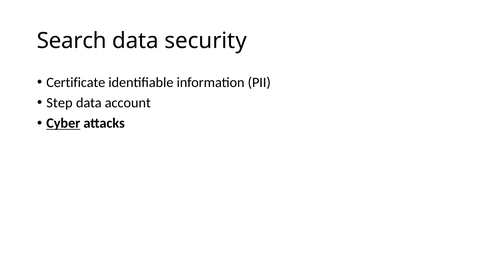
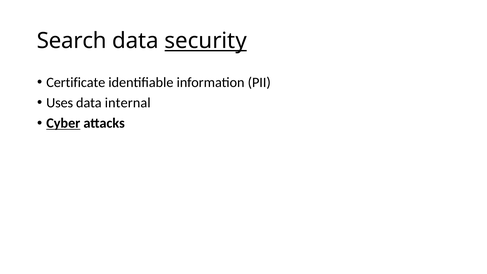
security underline: none -> present (206, 41)
Step: Step -> Uses (60, 103)
account: account -> internal (128, 103)
